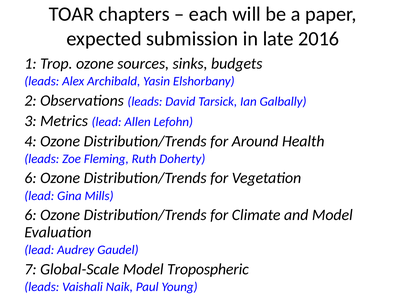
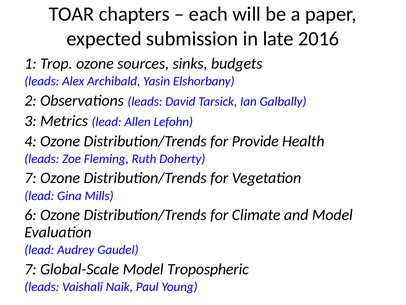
Around: Around -> Provide (255, 141)
6: 6 -> 7 (30, 178)
